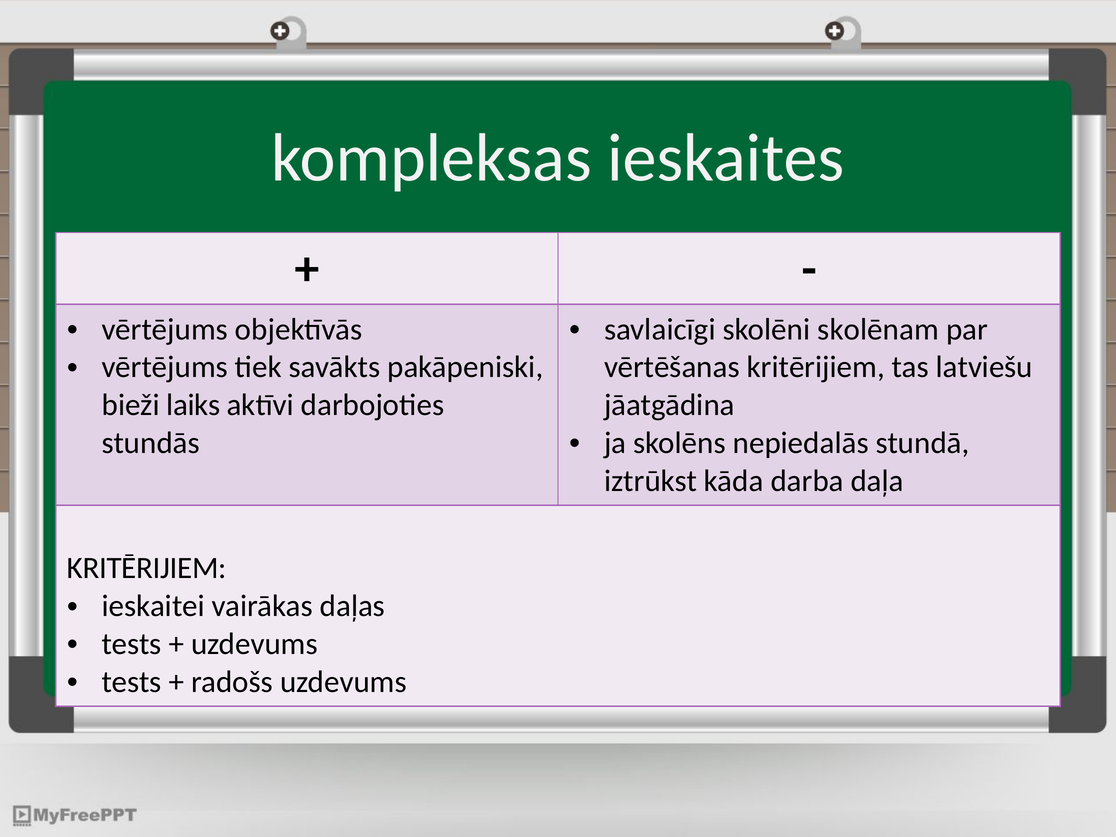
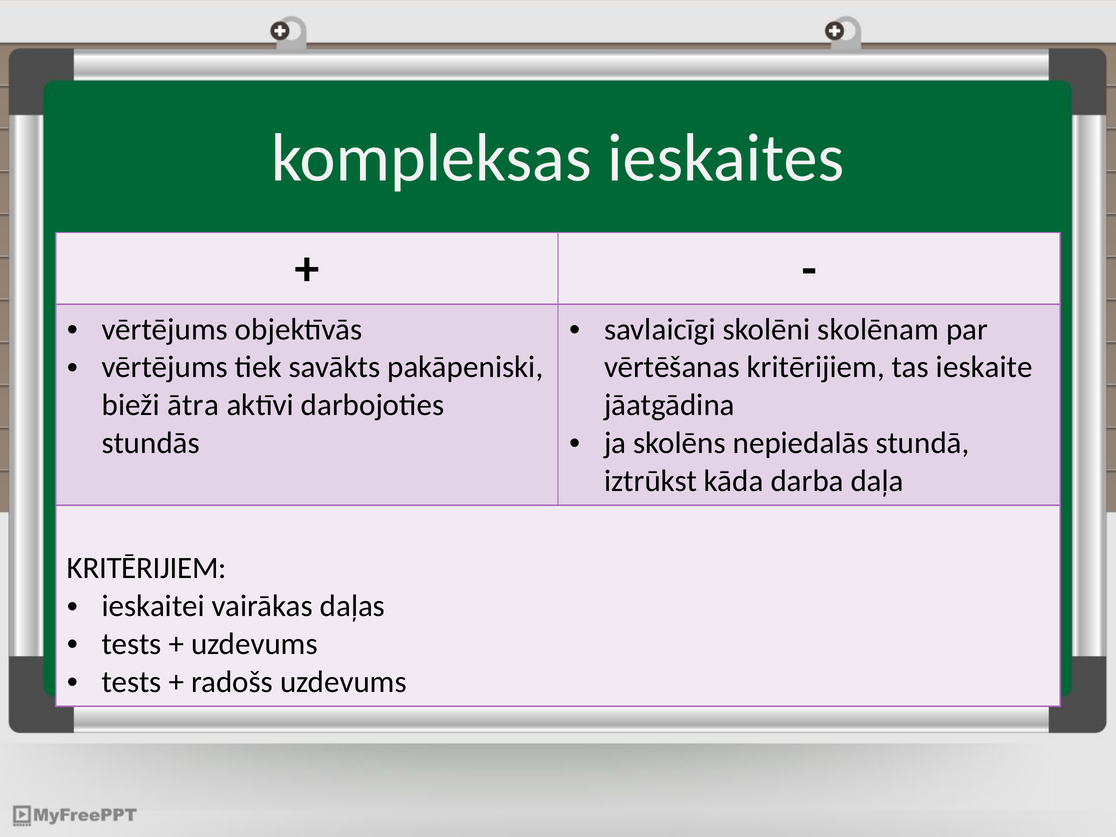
latviešu: latviešu -> ieskaite (984, 367)
laiks: laiks -> ātra (193, 405)
